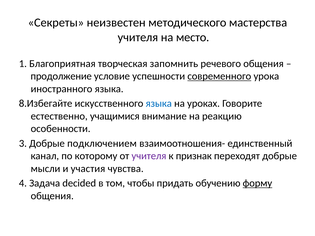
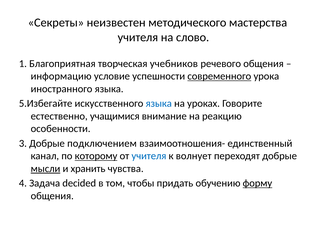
место: место -> слово (193, 37)
запомнить: запомнить -> учебников (174, 64)
продолжение: продолжение -> информацию (61, 76)
8.Избегайте: 8.Избегайте -> 5.Избегайте (46, 104)
которому underline: none -> present (96, 156)
учителя colour: purple -> blue (149, 156)
признак: признак -> волнует (194, 156)
мысли underline: none -> present (45, 169)
участия: участия -> хранить (88, 169)
